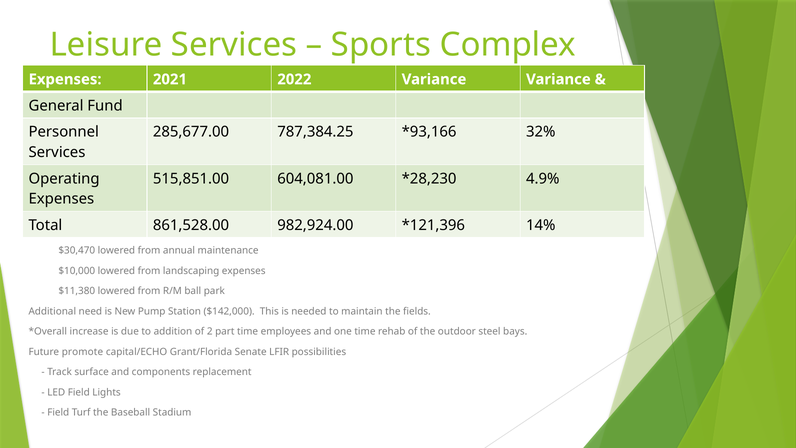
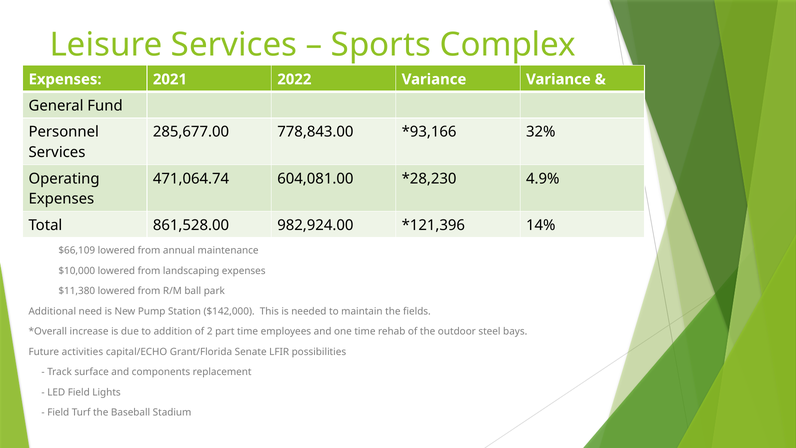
787,384.25: 787,384.25 -> 778,843.00 (315, 132)
515,851.00: 515,851.00 -> 471,064.74 (191, 179)
$30,470: $30,470 -> $66,109 (77, 250)
promote: promote -> activities (82, 352)
